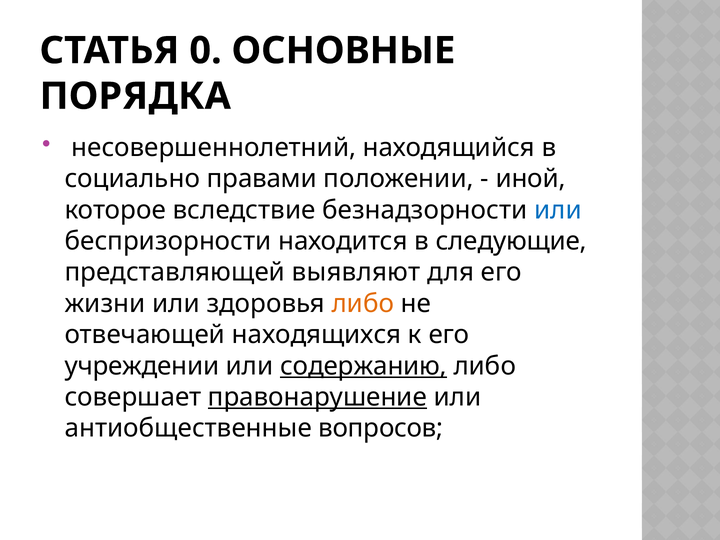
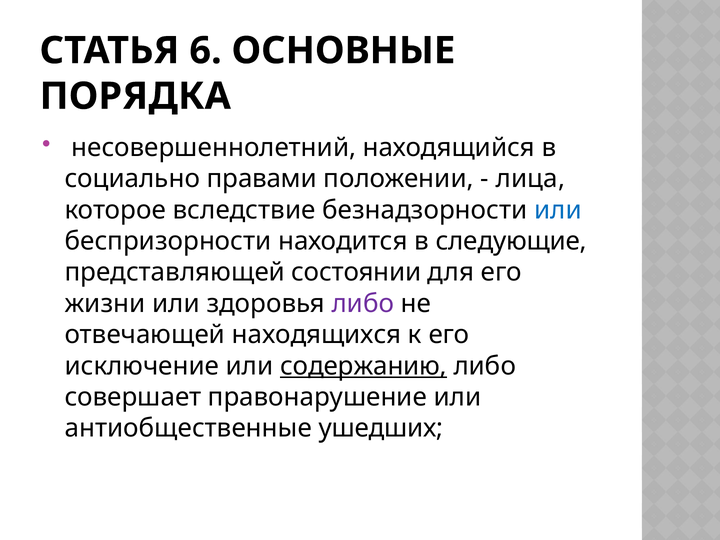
0: 0 -> 6 (206, 51)
иной: иной -> лица (530, 179)
выявляют: выявляют -> состоянии (356, 272)
либо colour: orange -> purple (363, 304)
учреждении: учреждении -> исключение (142, 366)
правонарушение underline: present -> none (317, 397)
вопросов: вопросов -> ушедших (381, 428)
